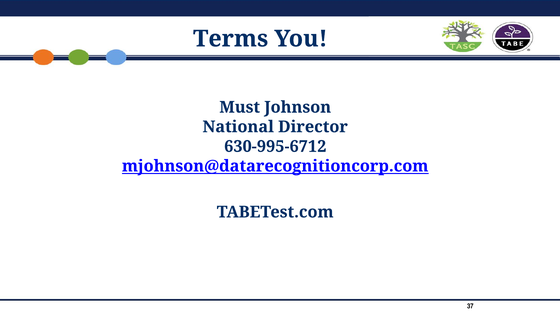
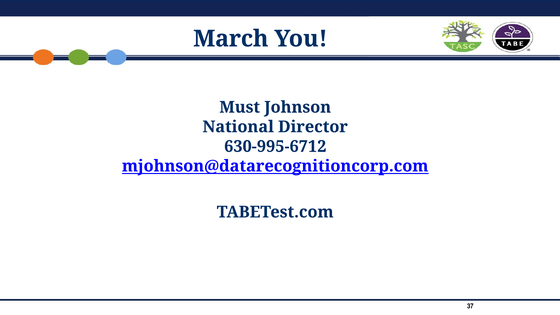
Terms: Terms -> March (231, 39)
